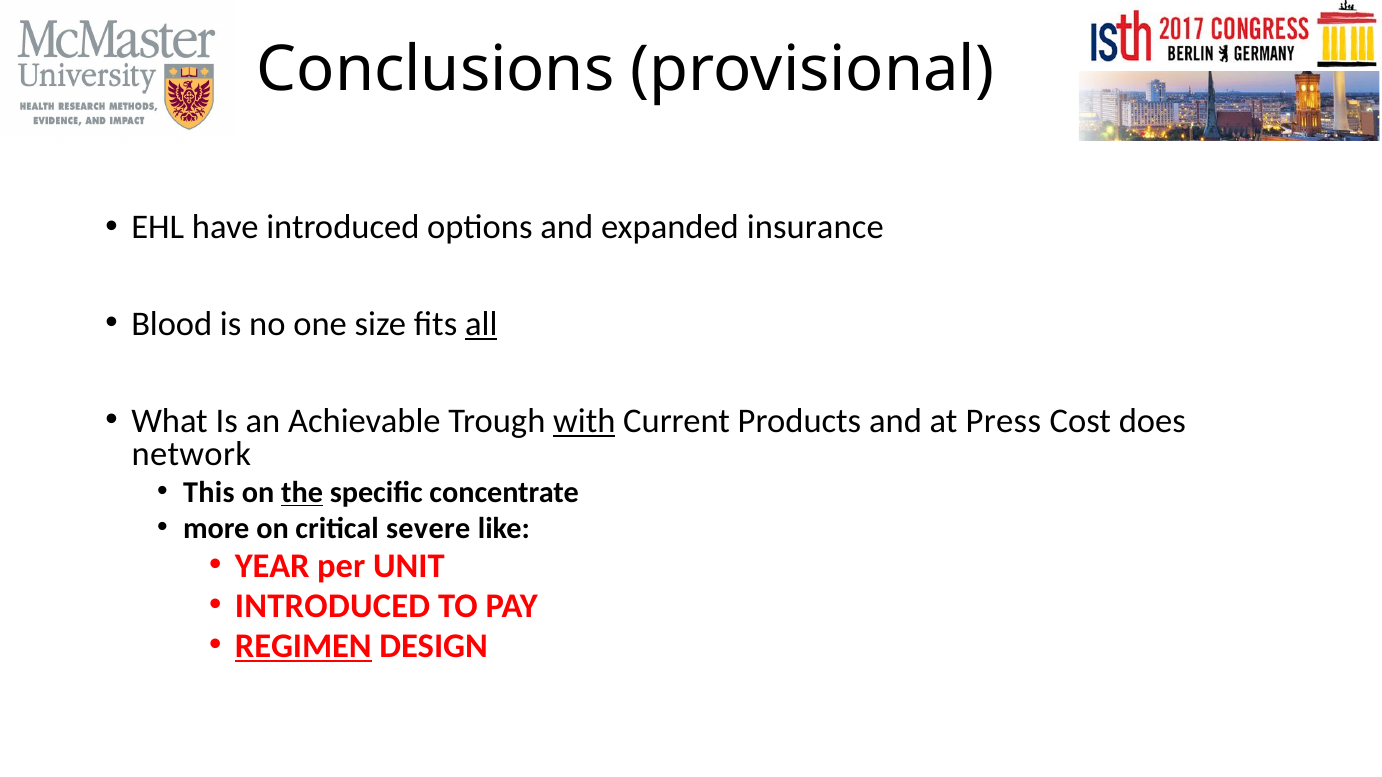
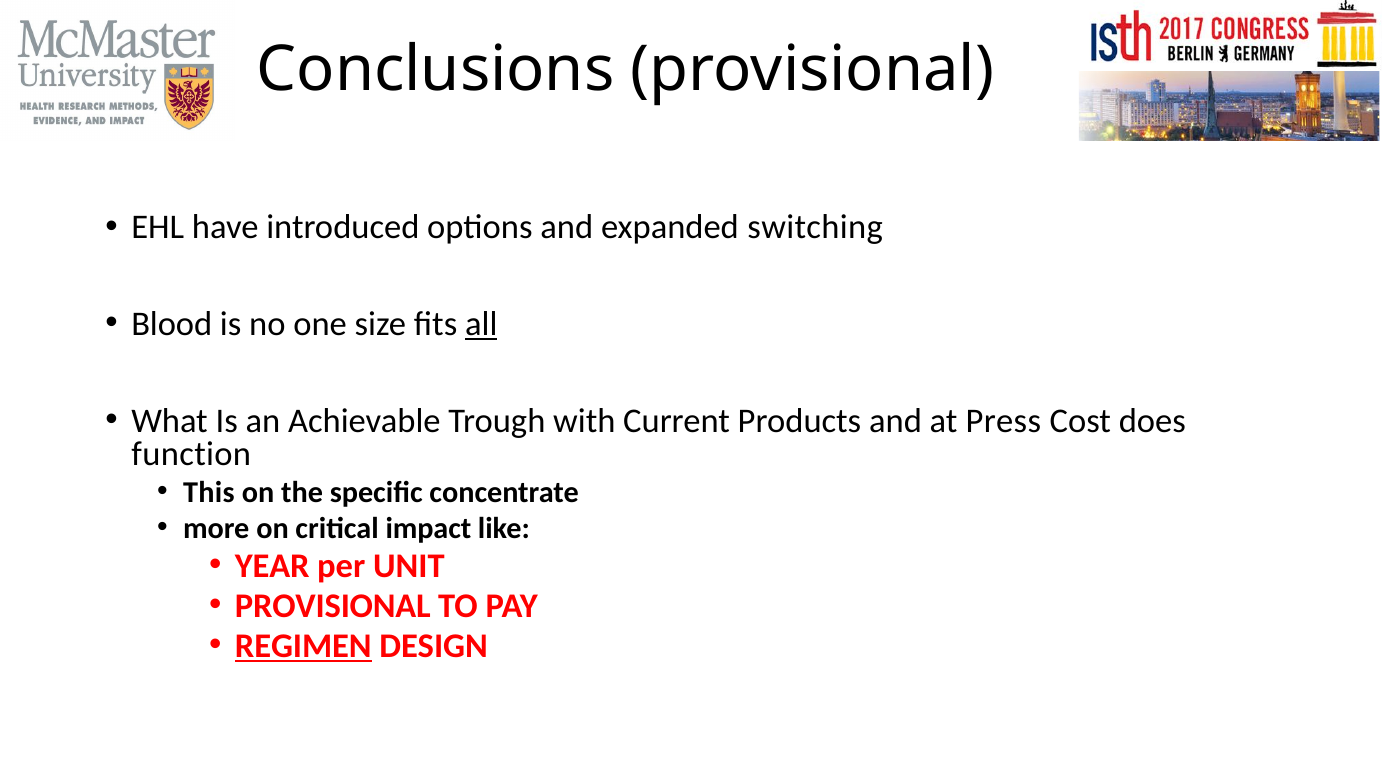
insurance: insurance -> switching (815, 228)
with underline: present -> none (584, 421)
network: network -> function (191, 455)
the underline: present -> none (302, 493)
severe: severe -> impact (428, 529)
INTRODUCED: INTRODUCED -> PROVISIONAL (333, 606)
